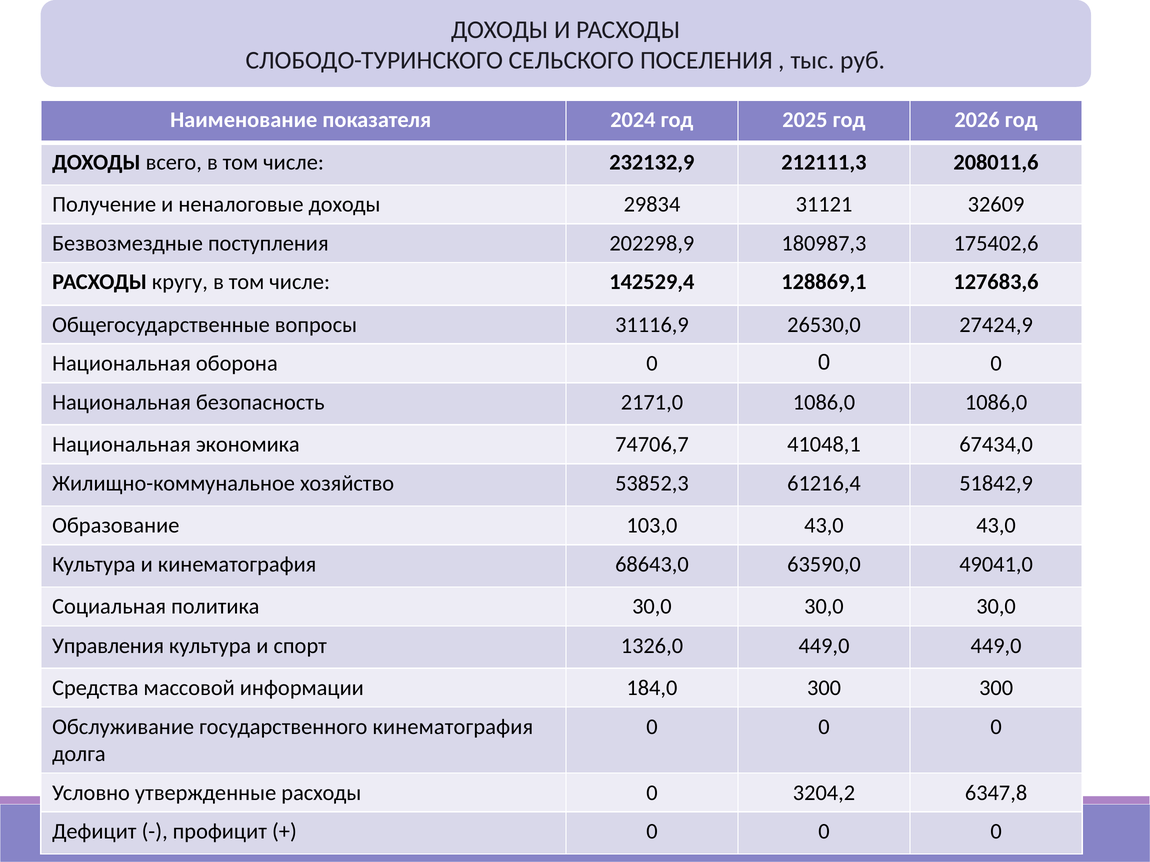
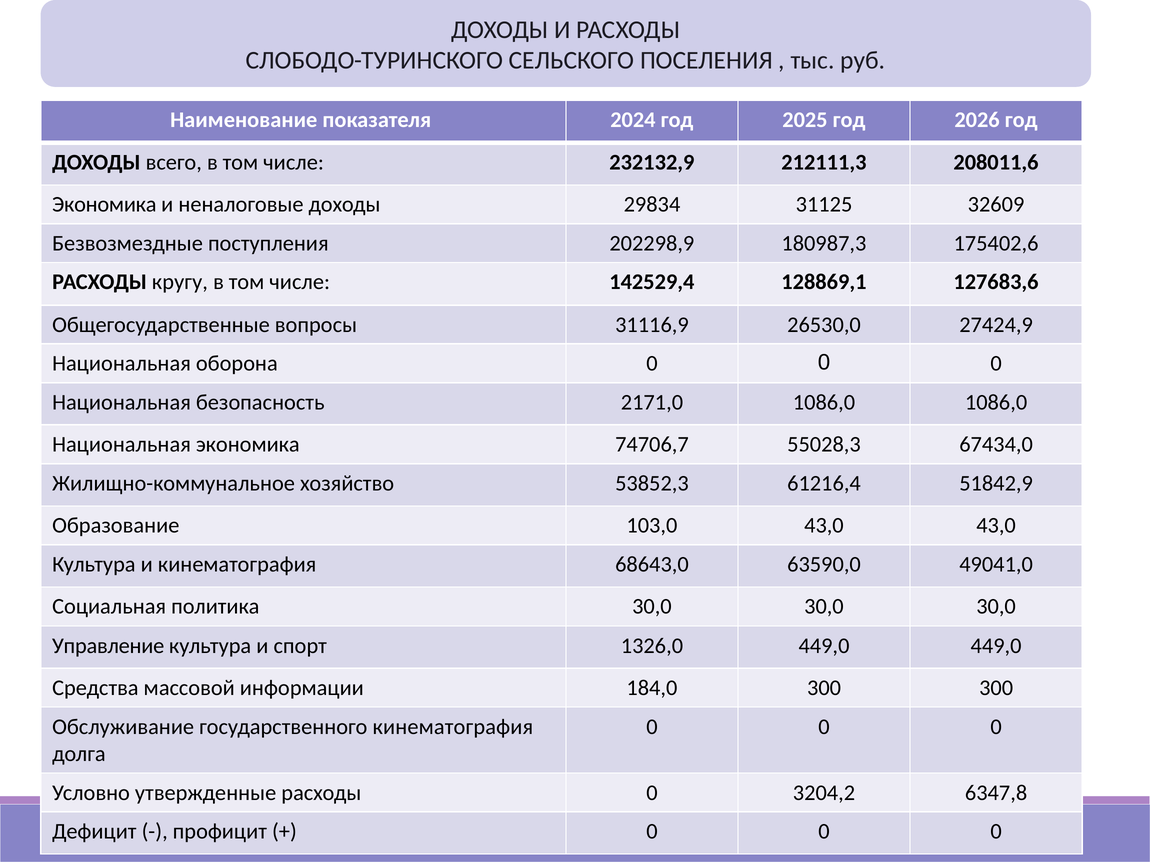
Получение: Получение -> Экономика (104, 205)
31121: 31121 -> 31125 (824, 205)
41048,1: 41048,1 -> 55028,3 (824, 445)
Управления: Управления -> Управление (108, 646)
